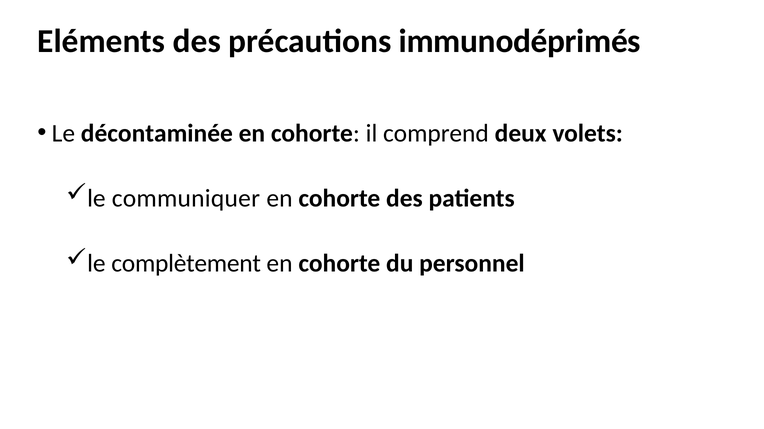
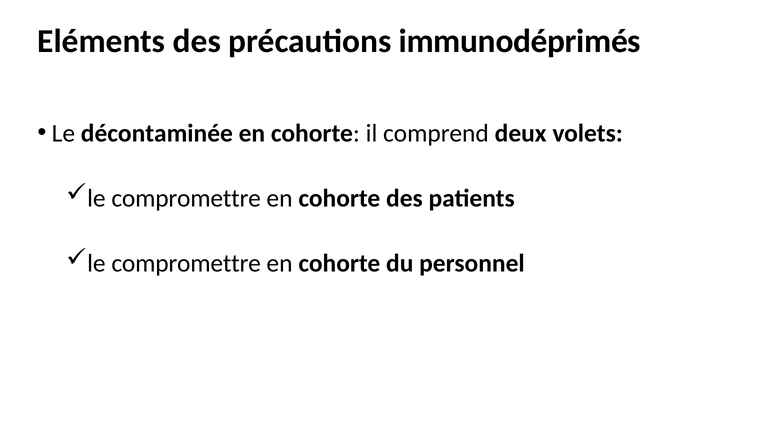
communiquer: communiquer -> compromettre (186, 199)
complètement: complètement -> compromettre (186, 264)
